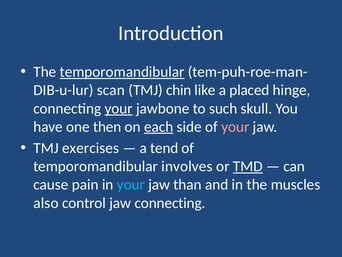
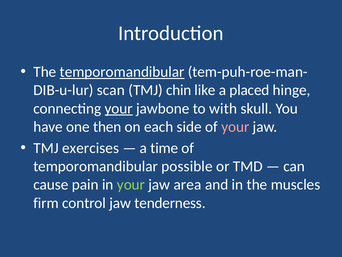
such: such -> with (223, 108)
each underline: present -> none (159, 127)
tend: tend -> time (164, 148)
involves: involves -> possible (187, 166)
TMD underline: present -> none (248, 166)
your colour: light blue -> light green (131, 184)
than: than -> area (187, 184)
also: also -> firm (46, 203)
jaw connecting: connecting -> tenderness (170, 203)
